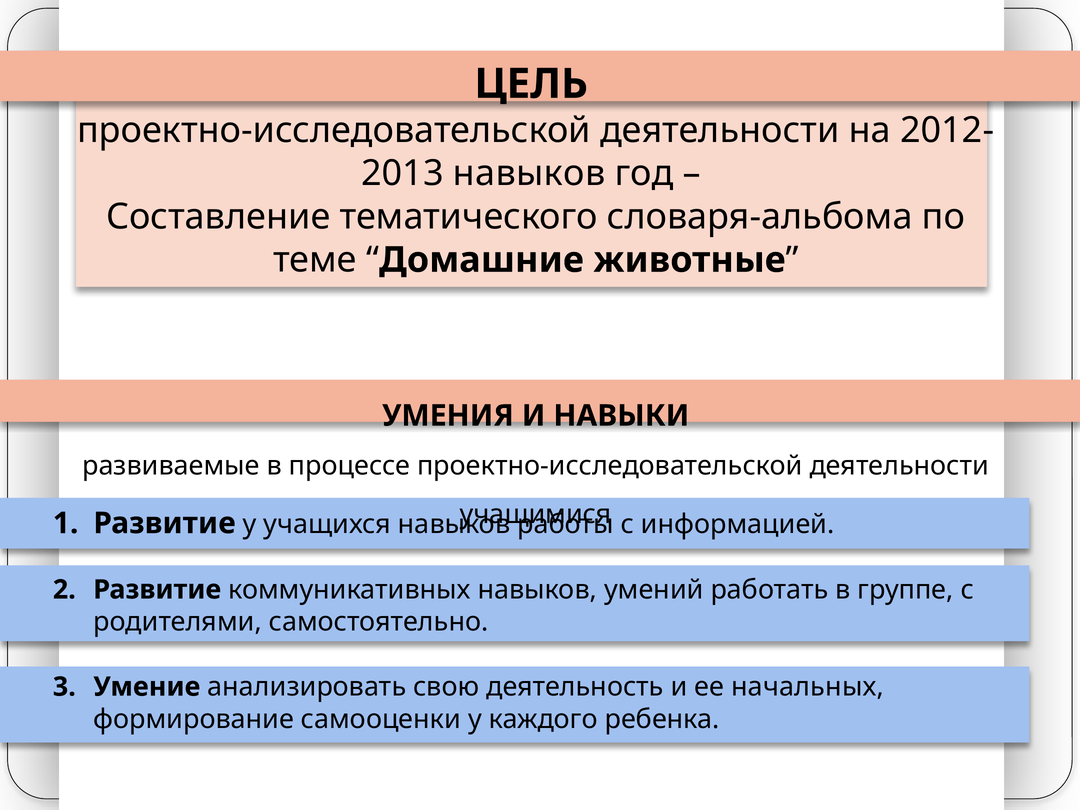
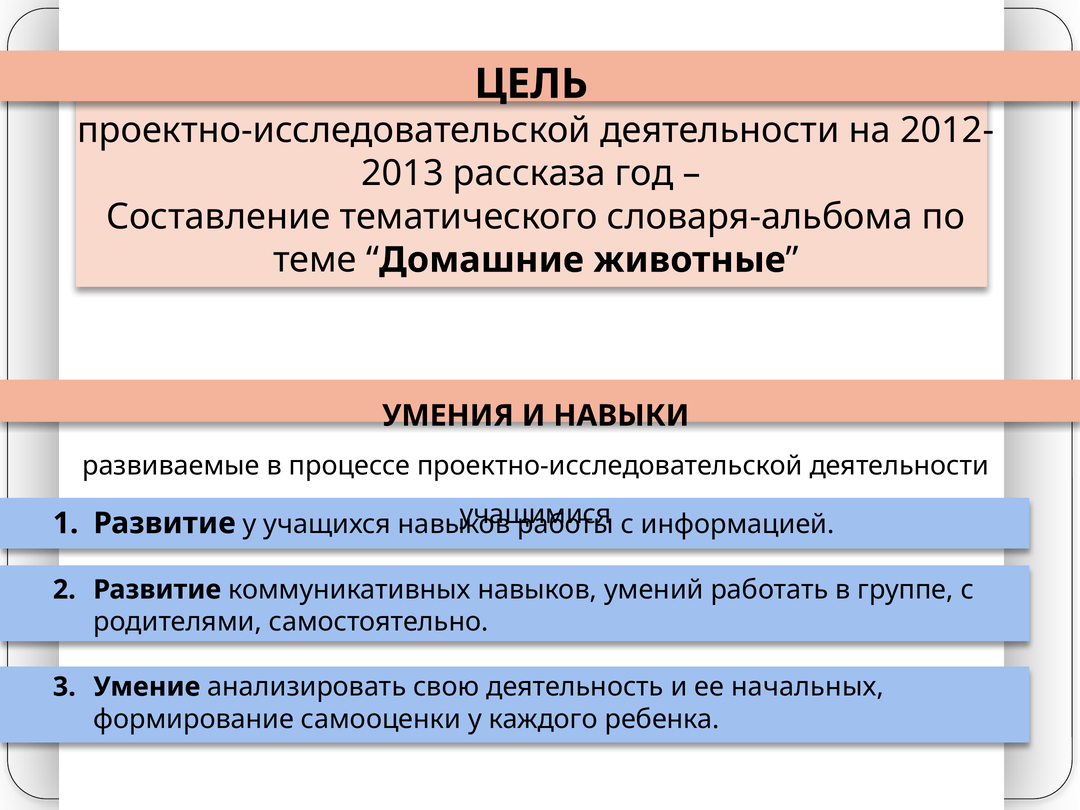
навыков: навыков -> рассказа (529, 174)
